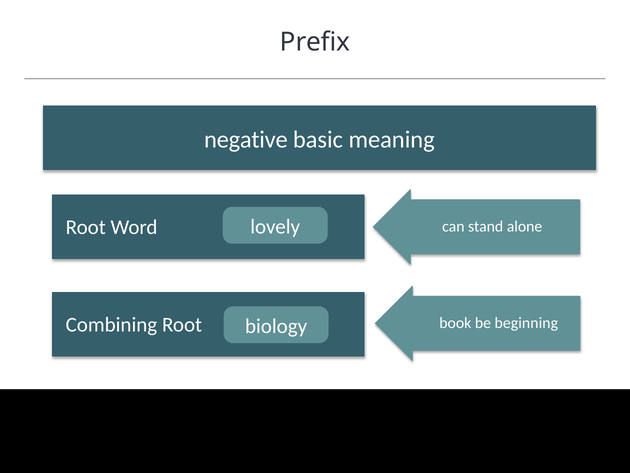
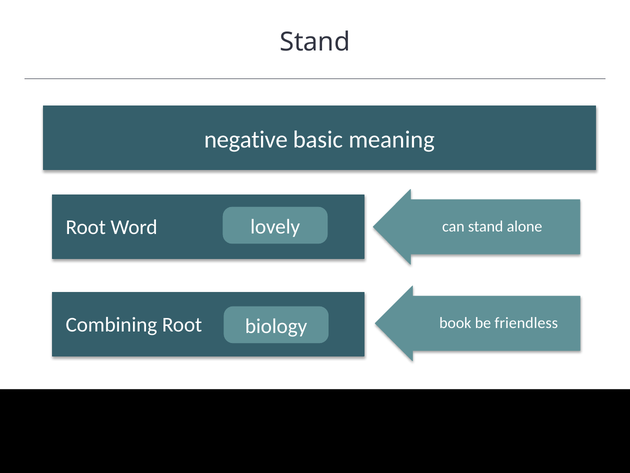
Prefix: Prefix -> Stand (315, 42)
beginning: beginning -> friendless (526, 323)
